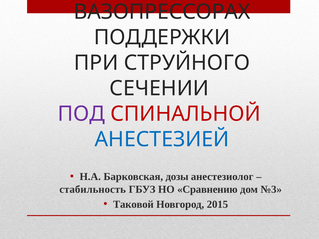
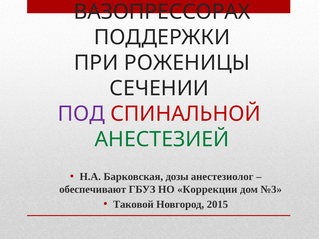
СТРУЙНОГО: СТРУЙНОГО -> РОЖЕНИЦЫ (187, 63)
АНЕСТЕЗИЕЙ colour: blue -> green (162, 139)
стабильность: стабильность -> обеспечивают (93, 190)
Сравнению: Сравнению -> Коррекции (207, 190)
